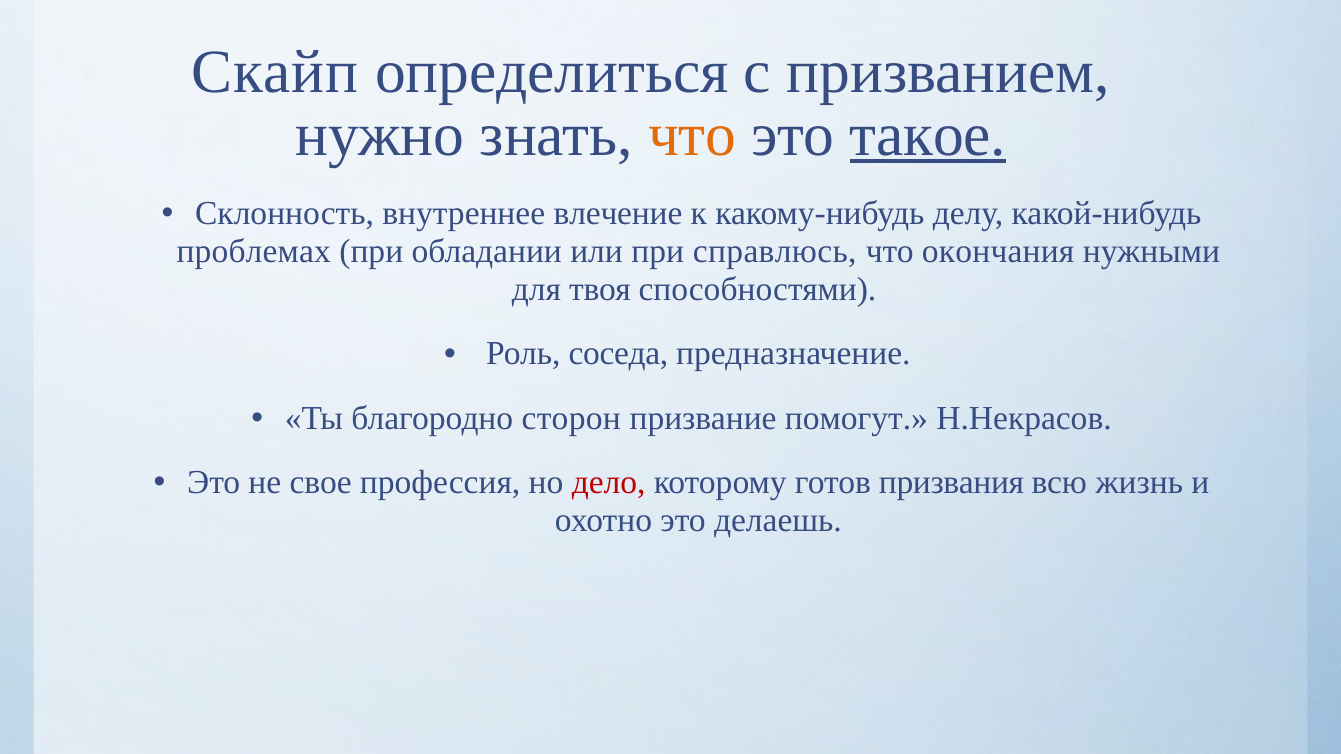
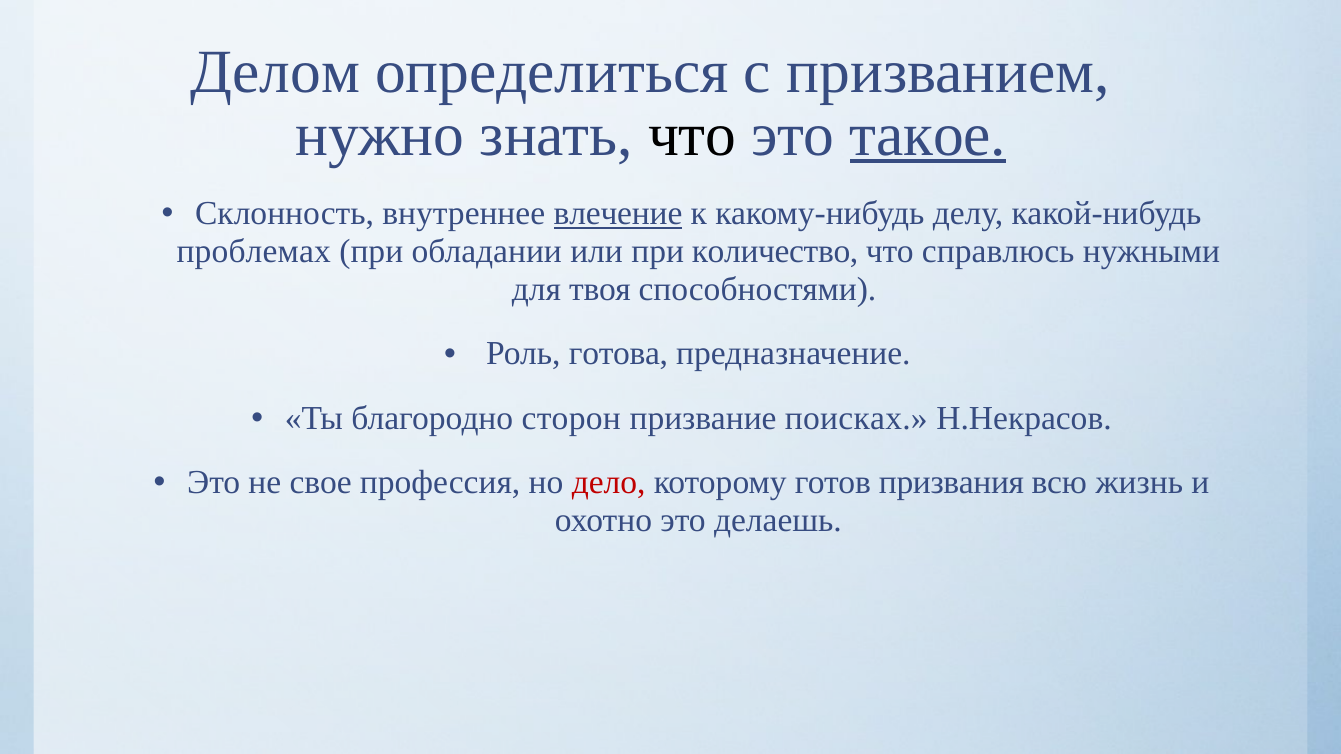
Скайп: Скайп -> Делом (275, 72)
что colour: orange -> black (692, 135)
влечение underline: none -> present (618, 213)
справлюсь: справлюсь -> количество (775, 252)
окончания: окончания -> справлюсь (998, 252)
соседа: соседа -> готова (618, 354)
помогут: помогут -> поисках (856, 418)
